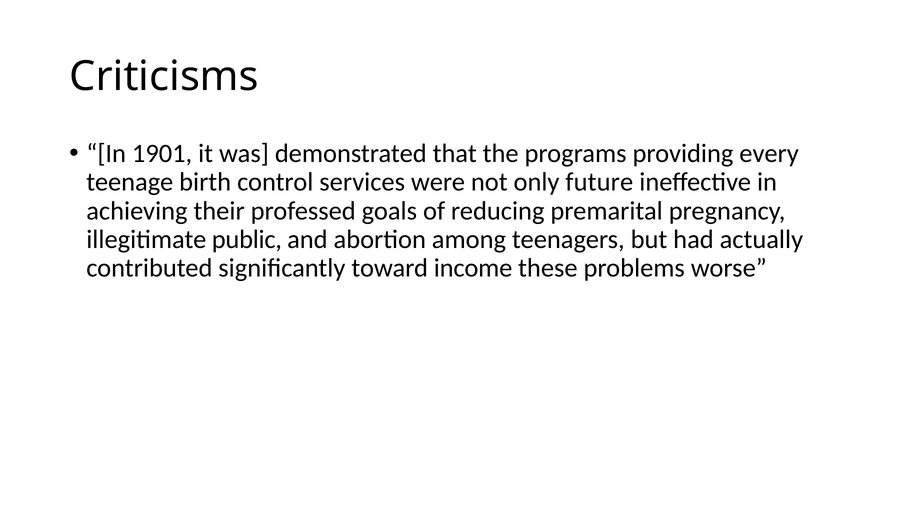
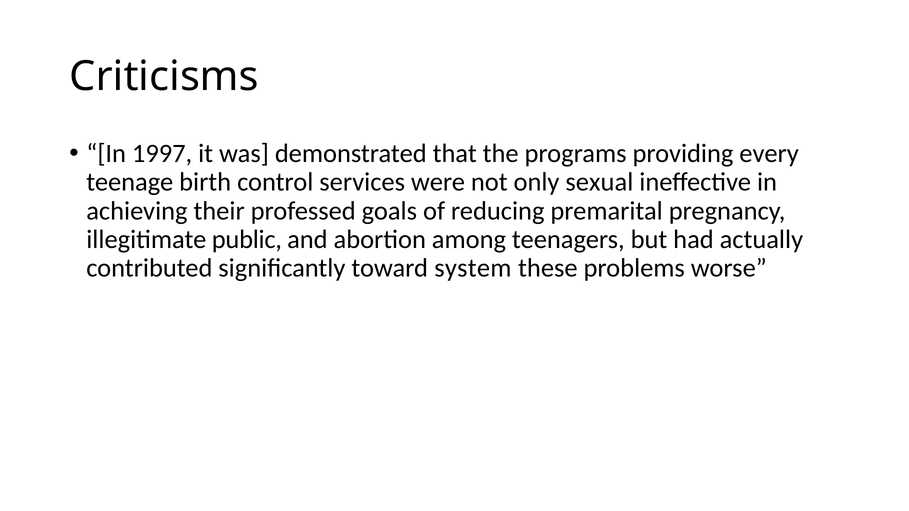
1901: 1901 -> 1997 (162, 154)
future: future -> sexual (599, 182)
income: income -> system (473, 268)
